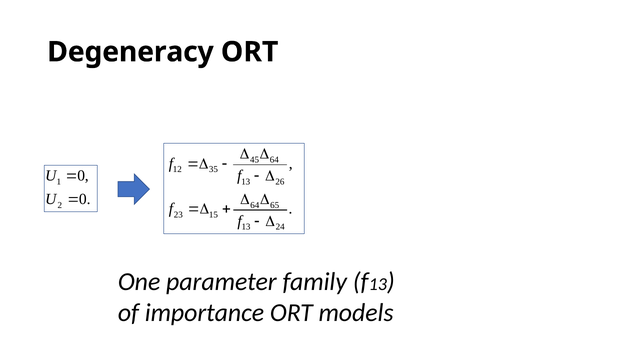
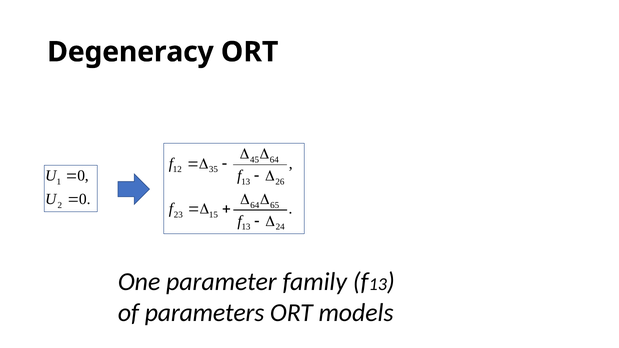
importance: importance -> parameters (205, 313)
